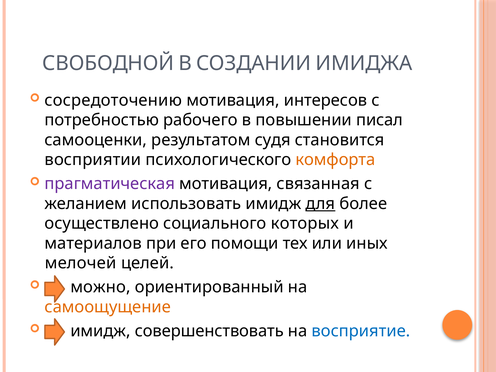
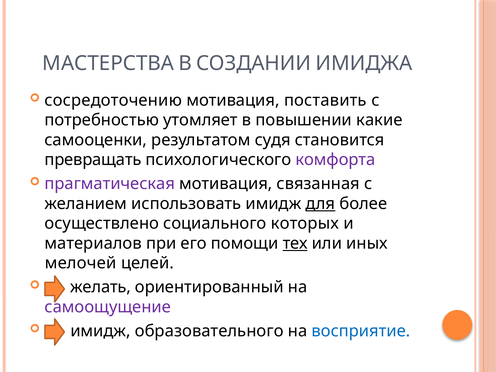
СВОБОДНОЙ: СВОБОДНОЙ -> МАСТЕРСТВА (108, 63)
интересов: интересов -> поставить (325, 100)
рабочего: рабочего -> утомляет (200, 120)
писал: писал -> какие (379, 120)
восприятии: восприятии -> превращать (93, 160)
комфорта colour: orange -> purple (335, 160)
тех underline: none -> present (295, 243)
можно: можно -> желать (101, 287)
самоощущение colour: orange -> purple (108, 307)
совершенствовать: совершенствовать -> образовательного (209, 331)
